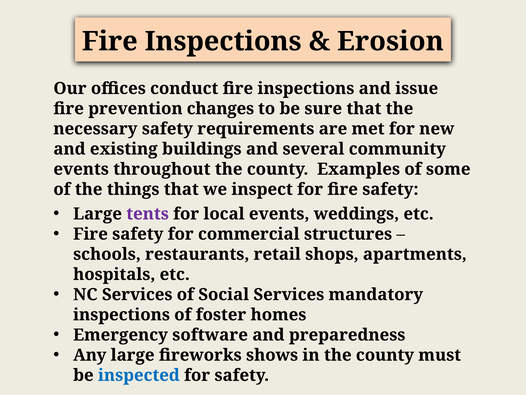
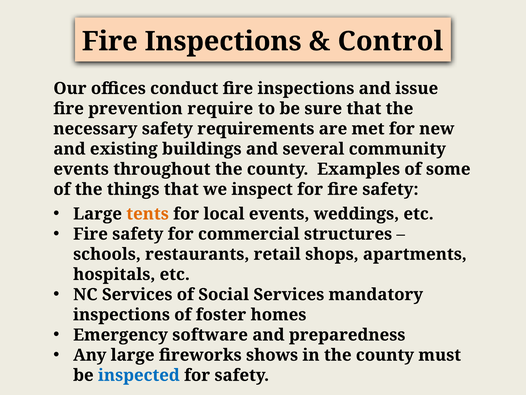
Erosion: Erosion -> Control (390, 41)
changes: changes -> require (220, 109)
tents colour: purple -> orange (148, 214)
